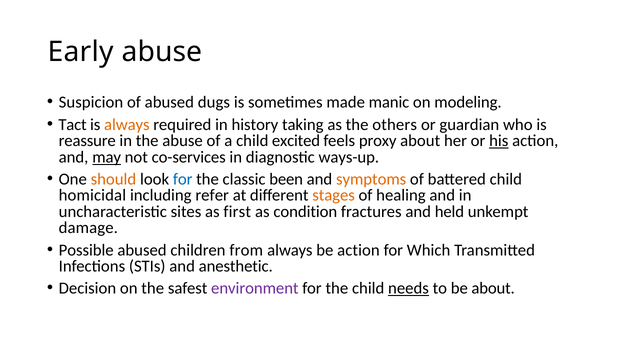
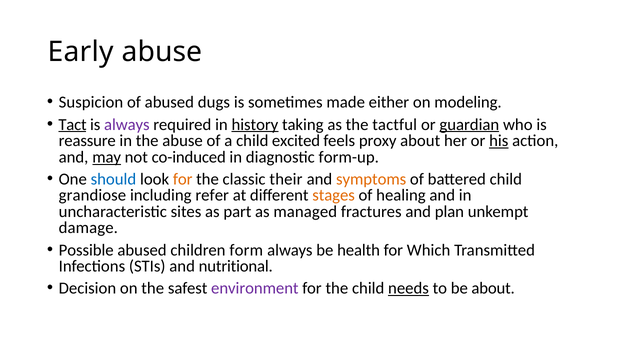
manic: manic -> either (389, 102)
Tact underline: none -> present (73, 124)
always colour: orange -> purple (127, 124)
history underline: none -> present (255, 124)
others: others -> tactful (395, 124)
guardian underline: none -> present (469, 124)
co-services: co-services -> co-induced (189, 157)
ways-up: ways-up -> form-up (349, 157)
should colour: orange -> blue (113, 179)
for colour: blue -> orange (183, 179)
been: been -> their (286, 179)
homicidal: homicidal -> grandiose (92, 195)
first: first -> part (237, 211)
condition: condition -> managed (305, 211)
held: held -> plan (449, 211)
from: from -> form (246, 250)
be action: action -> health (359, 250)
anesthetic: anesthetic -> nutritional (236, 266)
